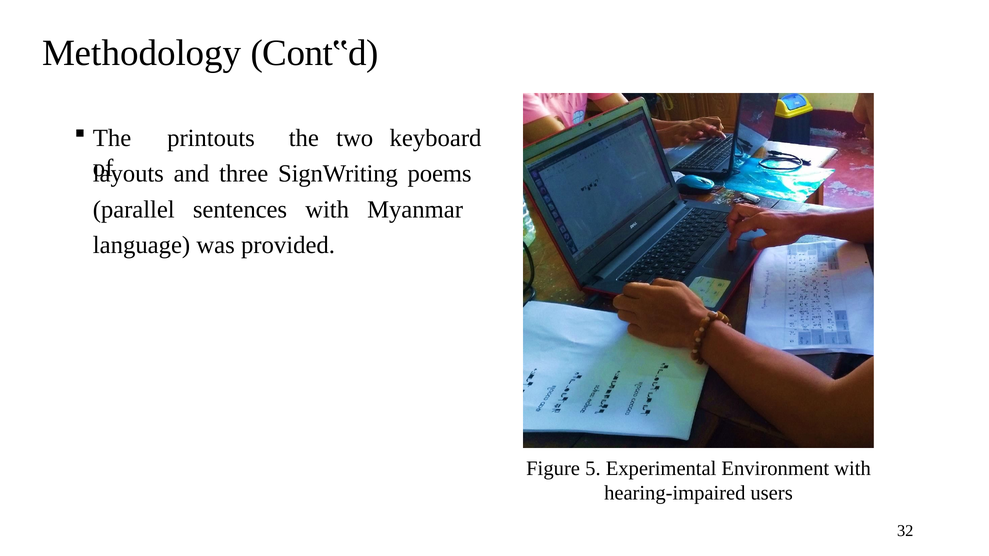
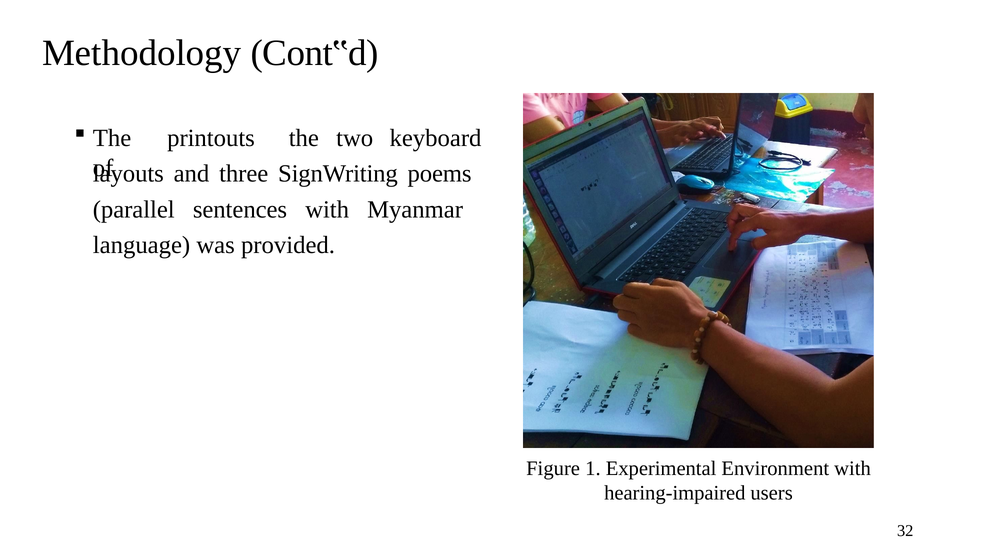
5: 5 -> 1 (593, 469)
